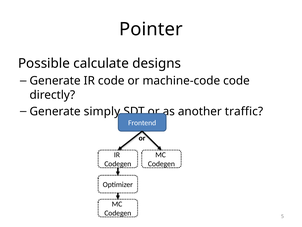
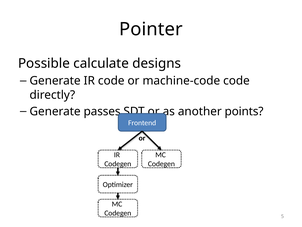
simply: simply -> passes (102, 111)
traffic: traffic -> points (244, 111)
